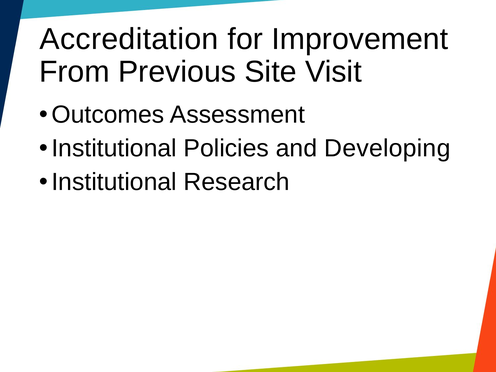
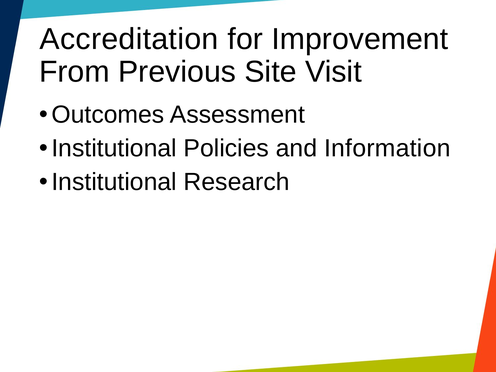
Developing: Developing -> Information (387, 148)
